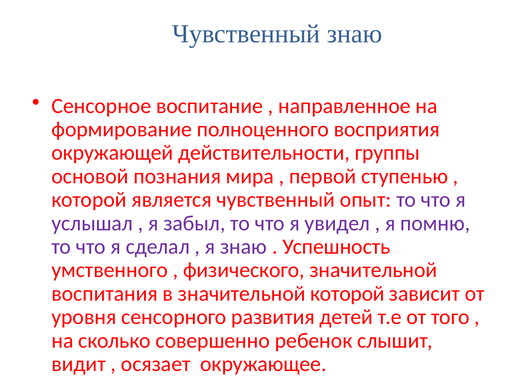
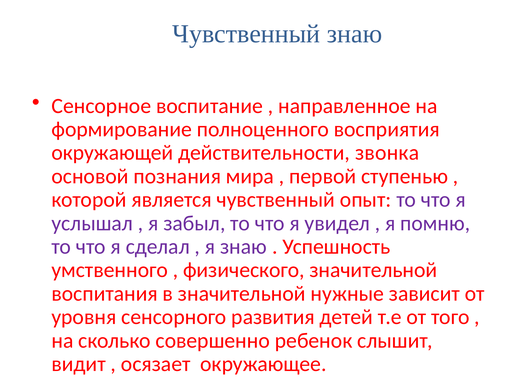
группы: группы -> звонка (387, 153)
значительной которой: которой -> нужные (347, 293)
